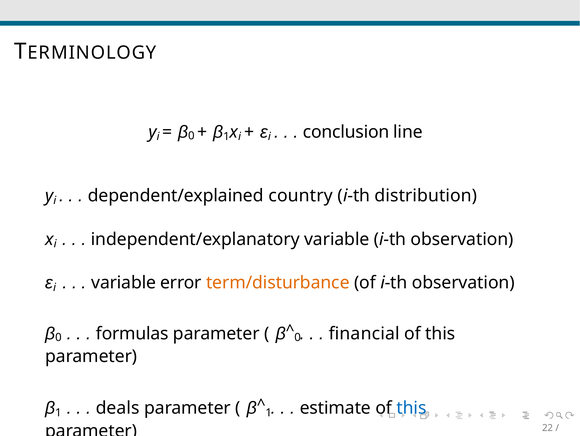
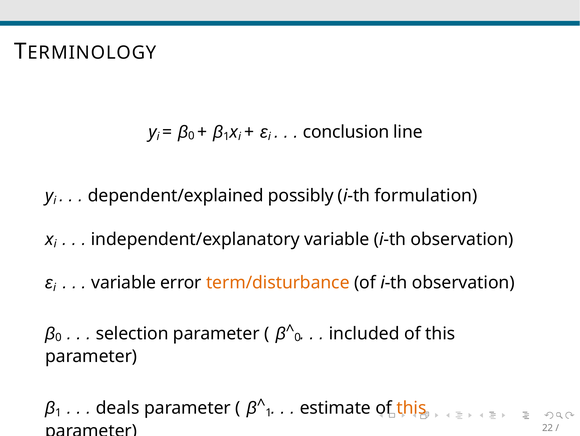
country: country -> possibly (301, 195)
distribution: distribution -> formulation (426, 195)
formulas: formulas -> selection (132, 333)
financial: financial -> included (364, 333)
this colour: blue -> orange (411, 408)
